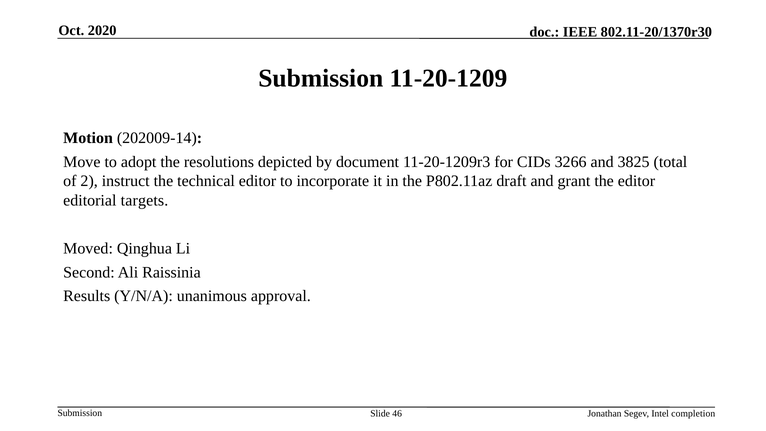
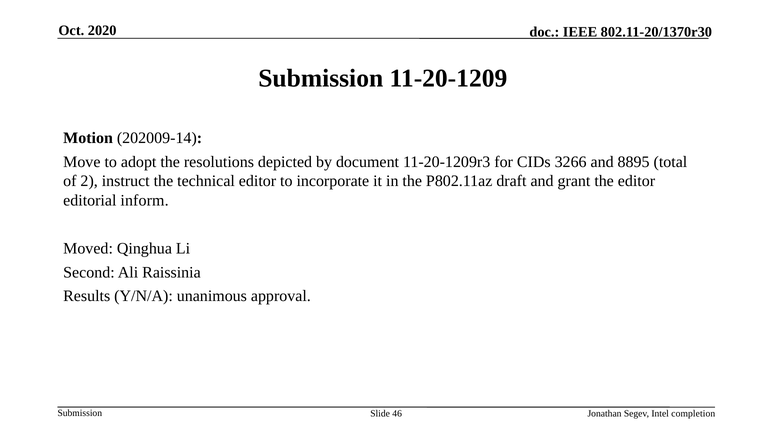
3825: 3825 -> 8895 (634, 162)
targets: targets -> inform (145, 200)
